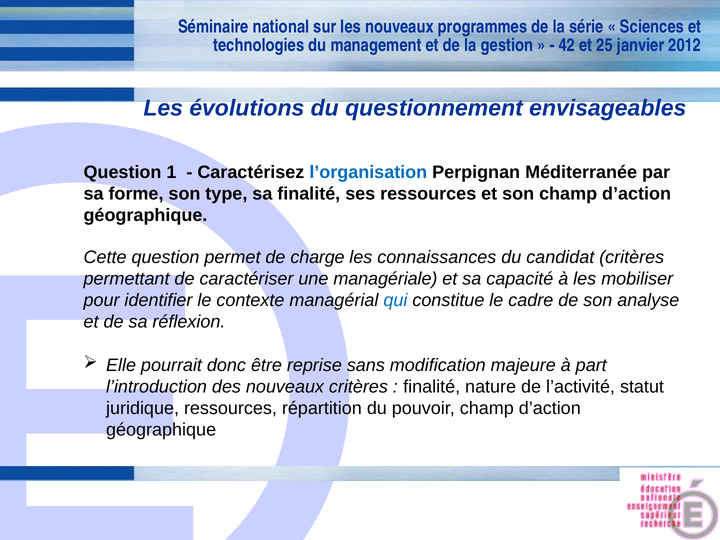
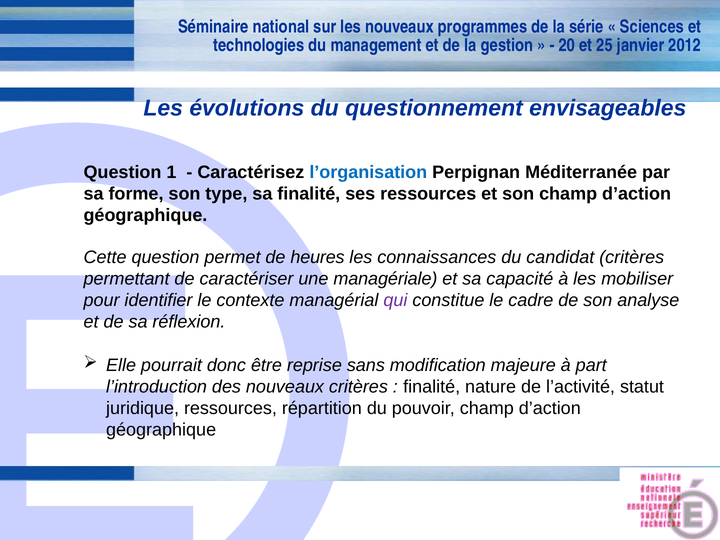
42: 42 -> 20 (567, 45)
charge: charge -> heures (318, 257)
qui colour: blue -> purple (395, 300)
